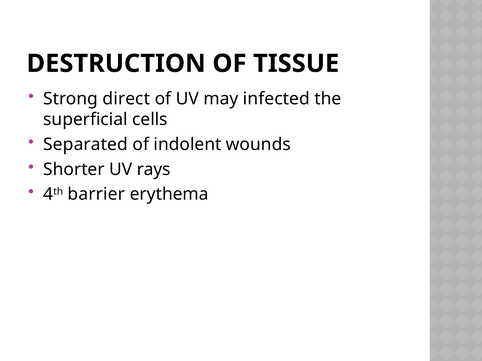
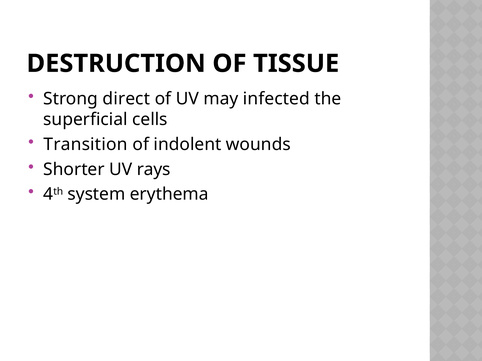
Separated: Separated -> Transition (86, 145)
barrier: barrier -> system (96, 194)
